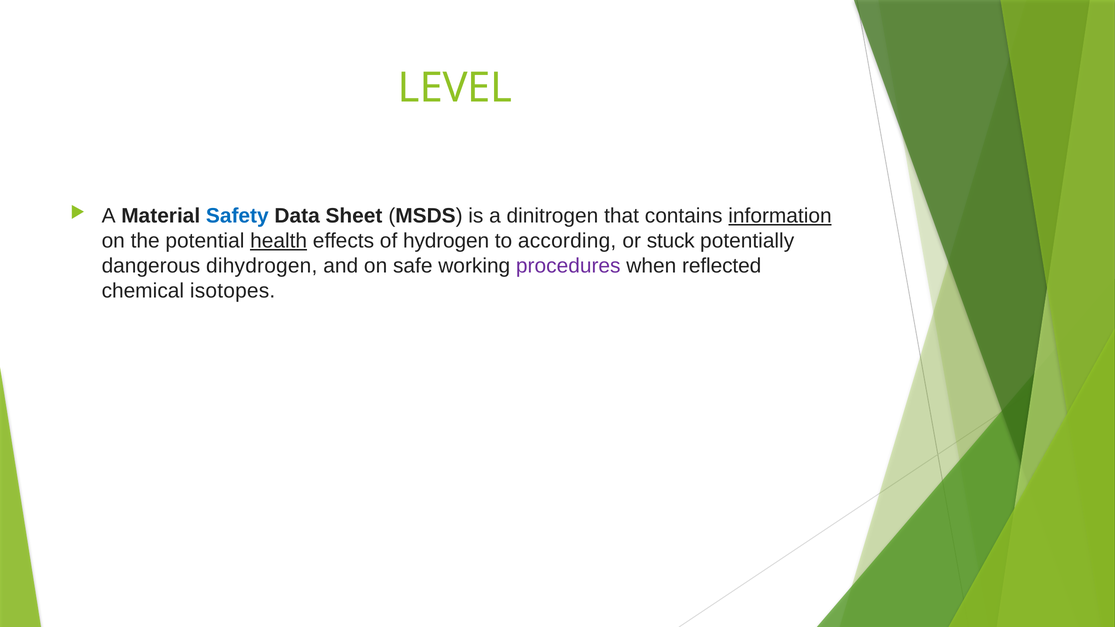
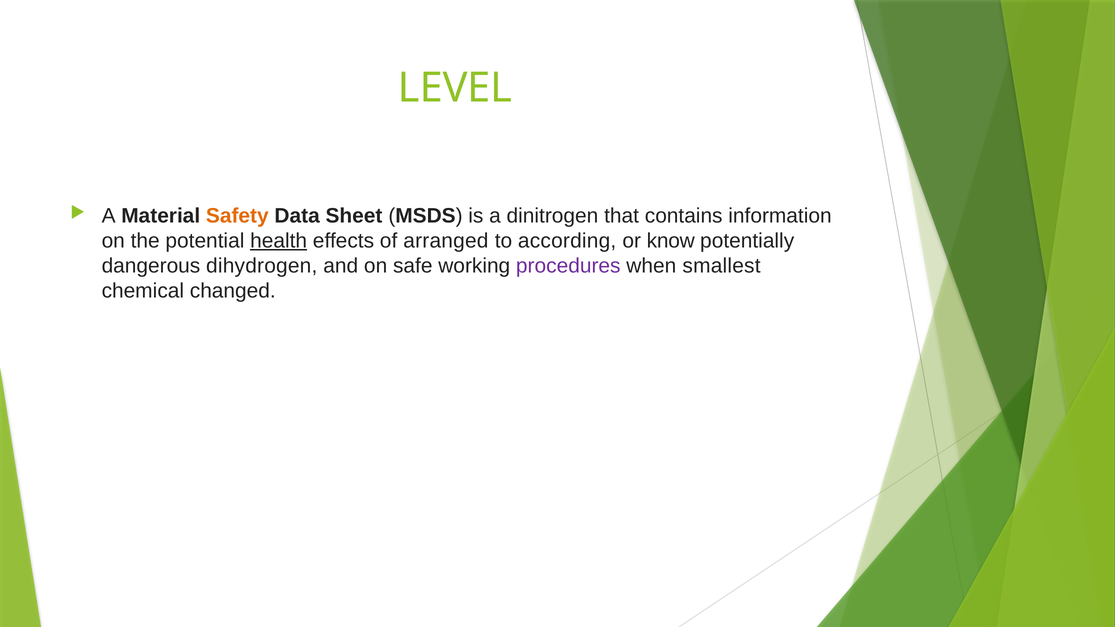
Safety colour: blue -> orange (237, 216)
information underline: present -> none (780, 216)
hydrogen: hydrogen -> arranged (446, 241)
stuck: stuck -> know (671, 241)
reflected: reflected -> smallest (722, 266)
isotopes: isotopes -> changed (233, 291)
